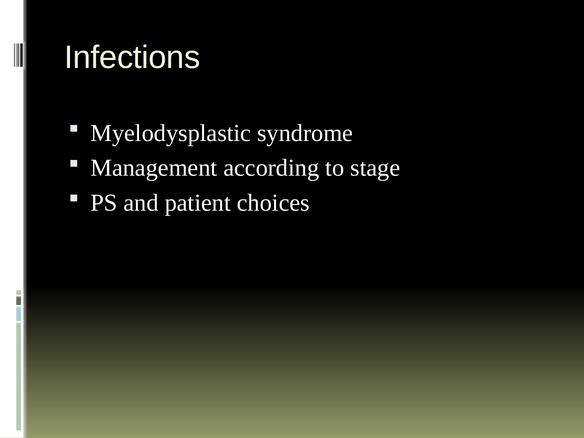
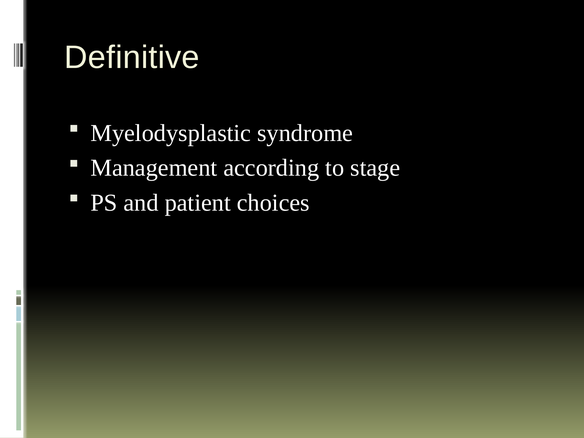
Infections: Infections -> Definitive (132, 57)
